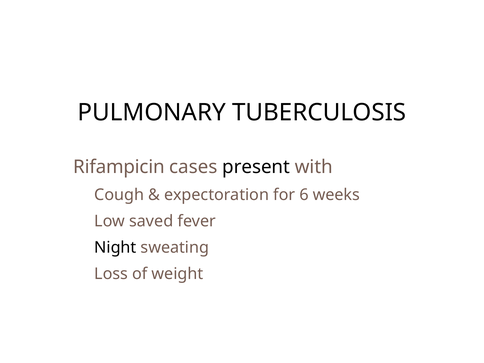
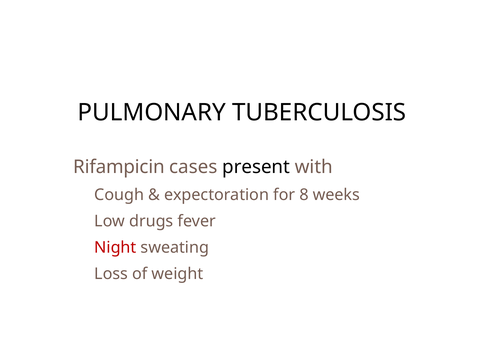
6: 6 -> 8 (304, 195)
saved: saved -> drugs (151, 221)
Night colour: black -> red (115, 248)
